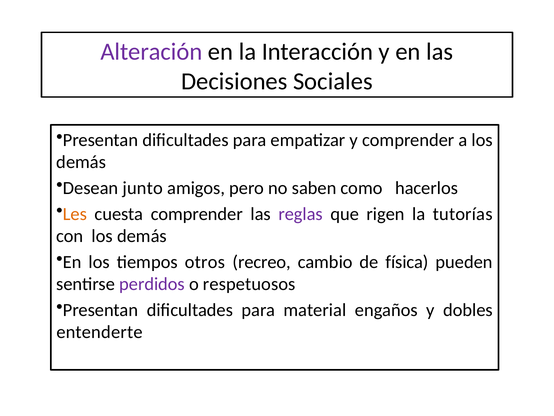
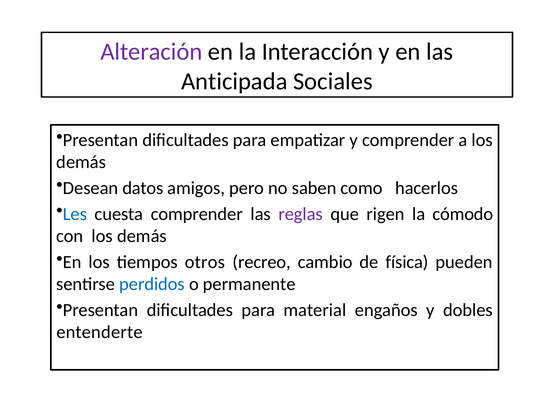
Decisiones: Decisiones -> Anticipada (234, 81)
junto: junto -> datos (143, 188)
Les colour: orange -> blue (75, 214)
tutorías: tutorías -> cómodo (463, 214)
perdidos colour: purple -> blue (152, 284)
respetuosos: respetuosos -> permanente (249, 284)
